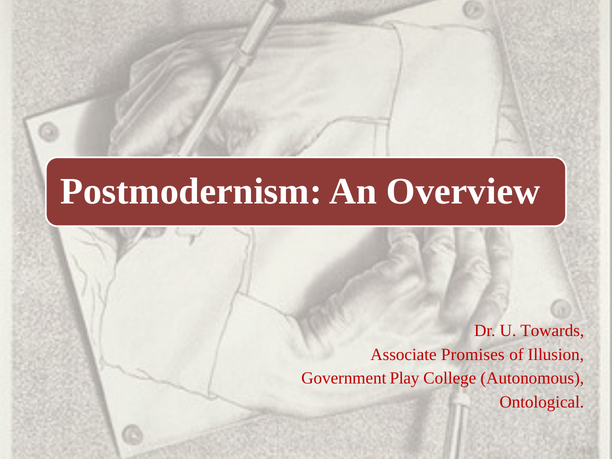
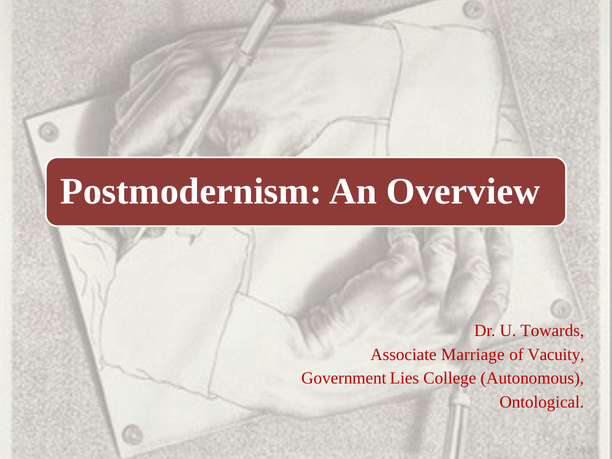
Promises: Promises -> Marriage (473, 355)
Illusion: Illusion -> Vacuity (556, 355)
Play: Play -> Lies (404, 378)
